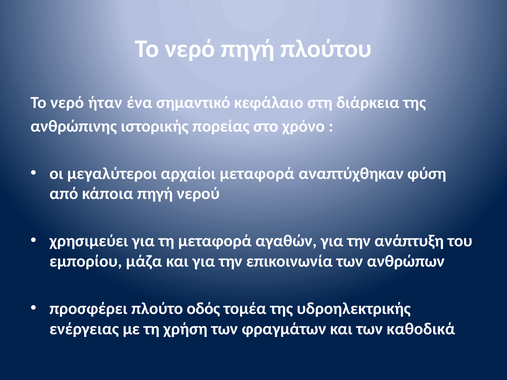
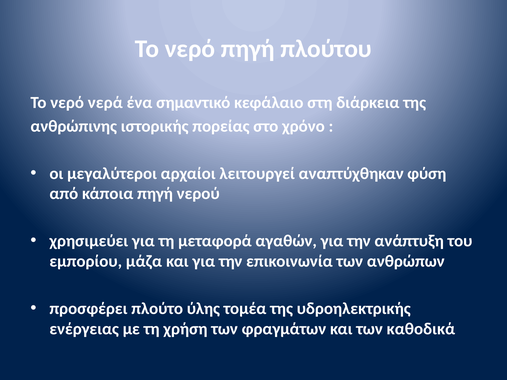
ήταν: ήταν -> νερά (105, 103)
αρχαίοι μεταφορά: μεταφορά -> λειτουργεί (257, 174)
οδός: οδός -> ύλης (203, 309)
